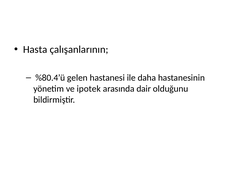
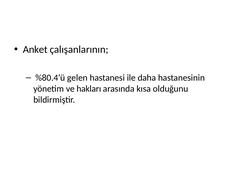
Hasta: Hasta -> Anket (35, 50)
ipotek: ipotek -> hakları (89, 89)
dair: dair -> kısa (144, 89)
